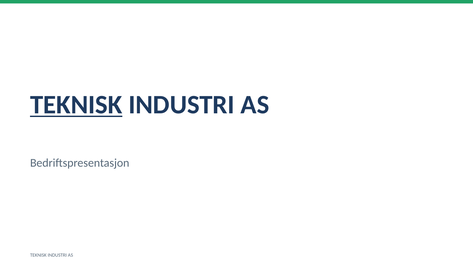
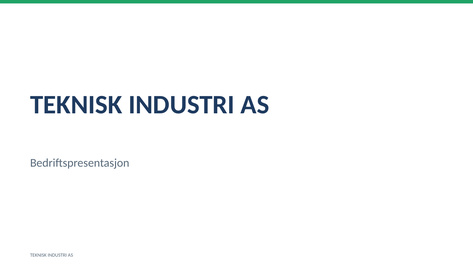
TEKNISK underline: present -> none (76, 105)
